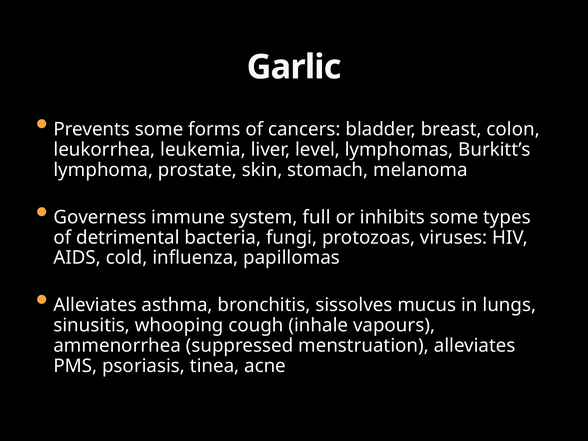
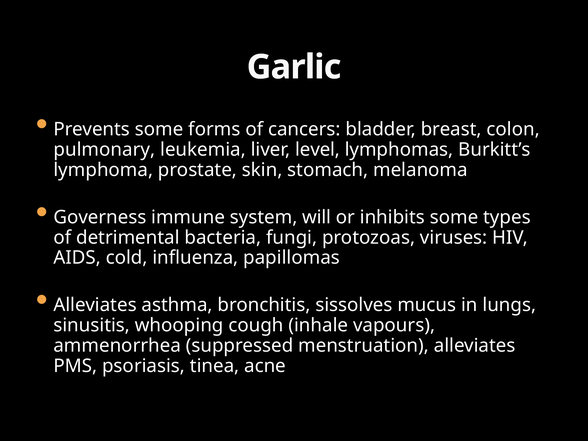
leukorrhea: leukorrhea -> pulmonary (104, 150)
full: full -> will (317, 217)
